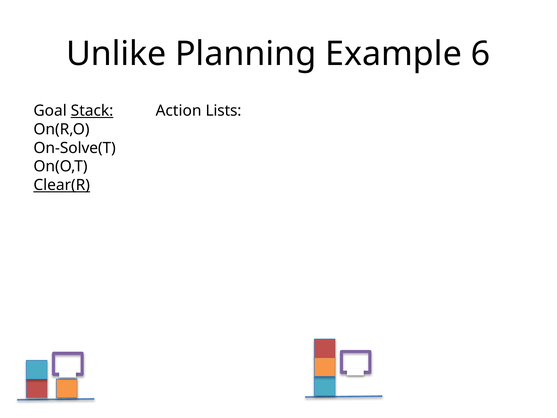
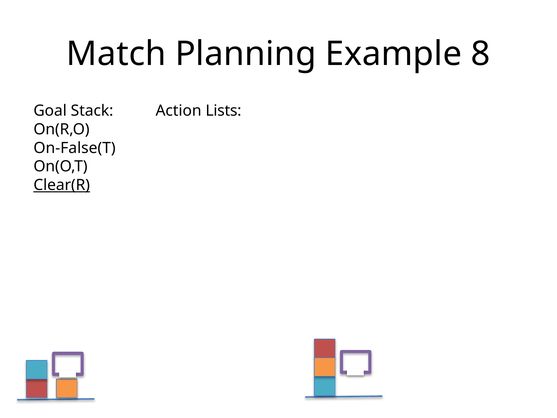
Unlike: Unlike -> Match (116, 54)
6: 6 -> 8 (480, 54)
Stack underline: present -> none (92, 111)
On-Solve(T: On-Solve(T -> On-False(T (75, 148)
